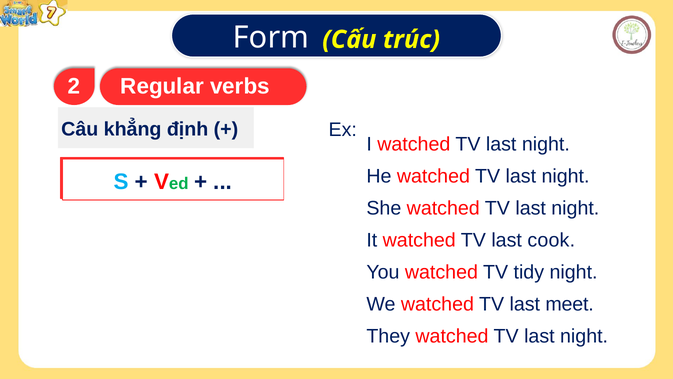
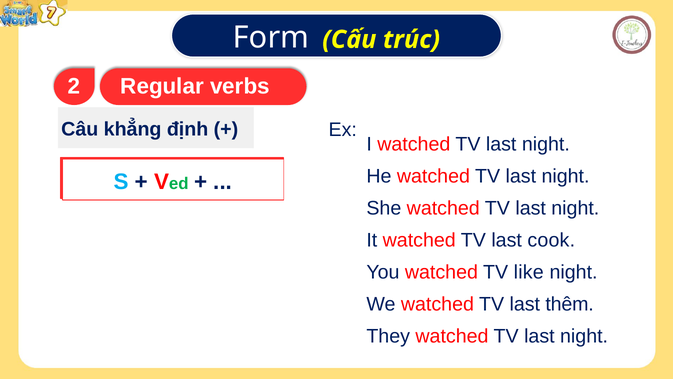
tidy: tidy -> like (529, 272)
meet: meet -> thêm (570, 304)
